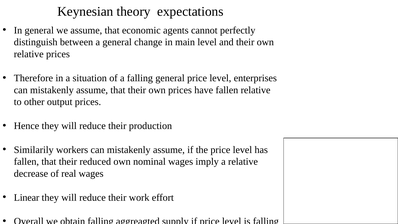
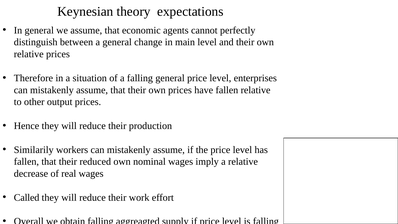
Linear: Linear -> Called (27, 197)
